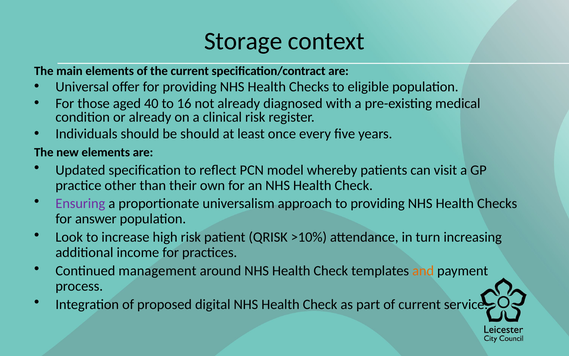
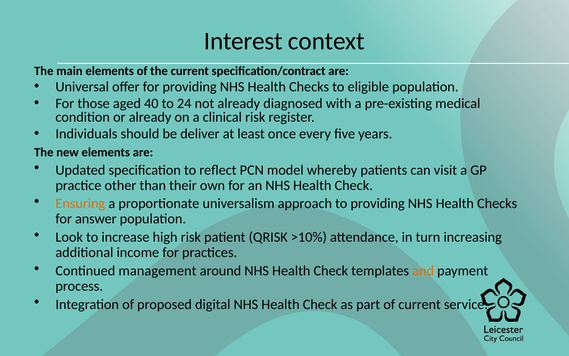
Storage: Storage -> Interest (243, 41)
16: 16 -> 24 (184, 103)
be should: should -> deliver (200, 134)
Ensuring colour: purple -> orange (80, 203)
